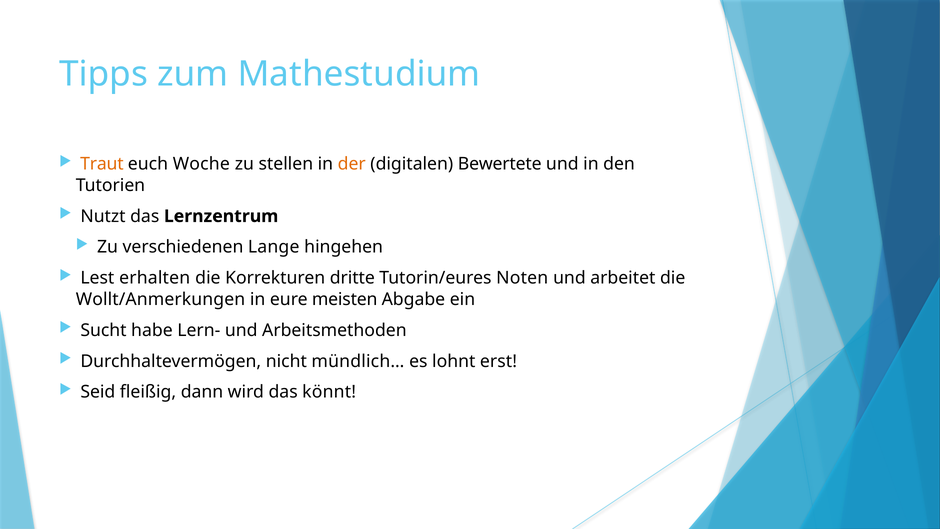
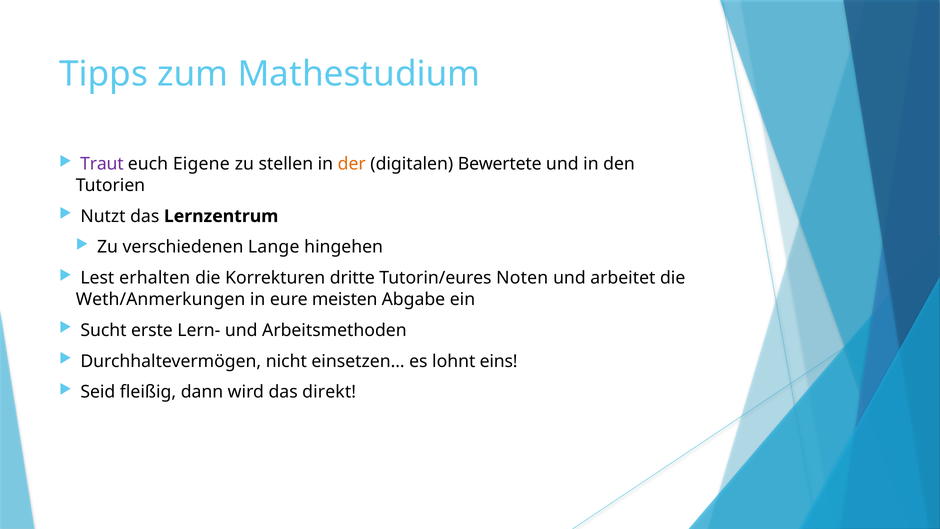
Traut colour: orange -> purple (102, 164)
Woche: Woche -> Eigene (201, 164)
Wollt/Anmerkungen: Wollt/Anmerkungen -> Weth/Anmerkungen (161, 299)
habe: habe -> erste (152, 330)
mündlich…: mündlich… -> einsetzen… (358, 361)
erst: erst -> eins (499, 361)
könnt: könnt -> direkt (329, 392)
